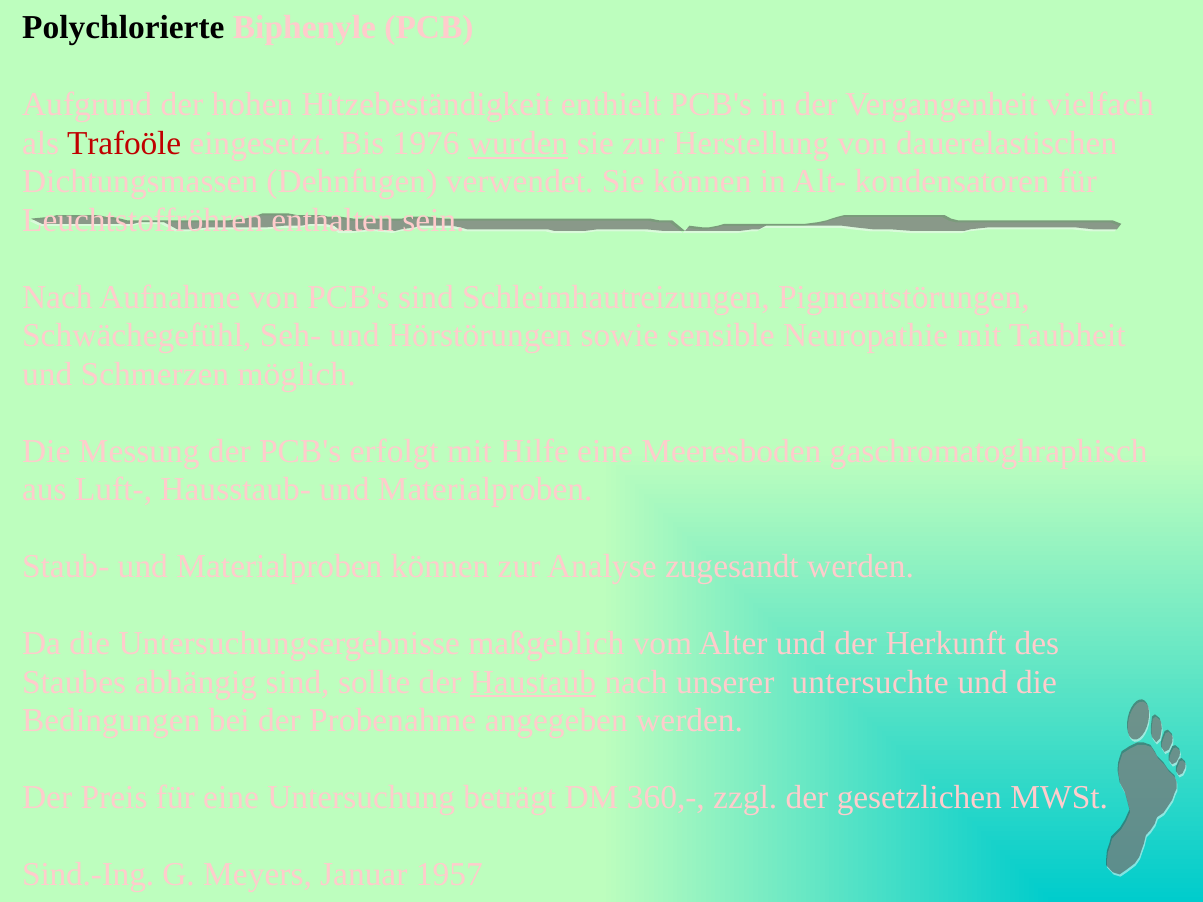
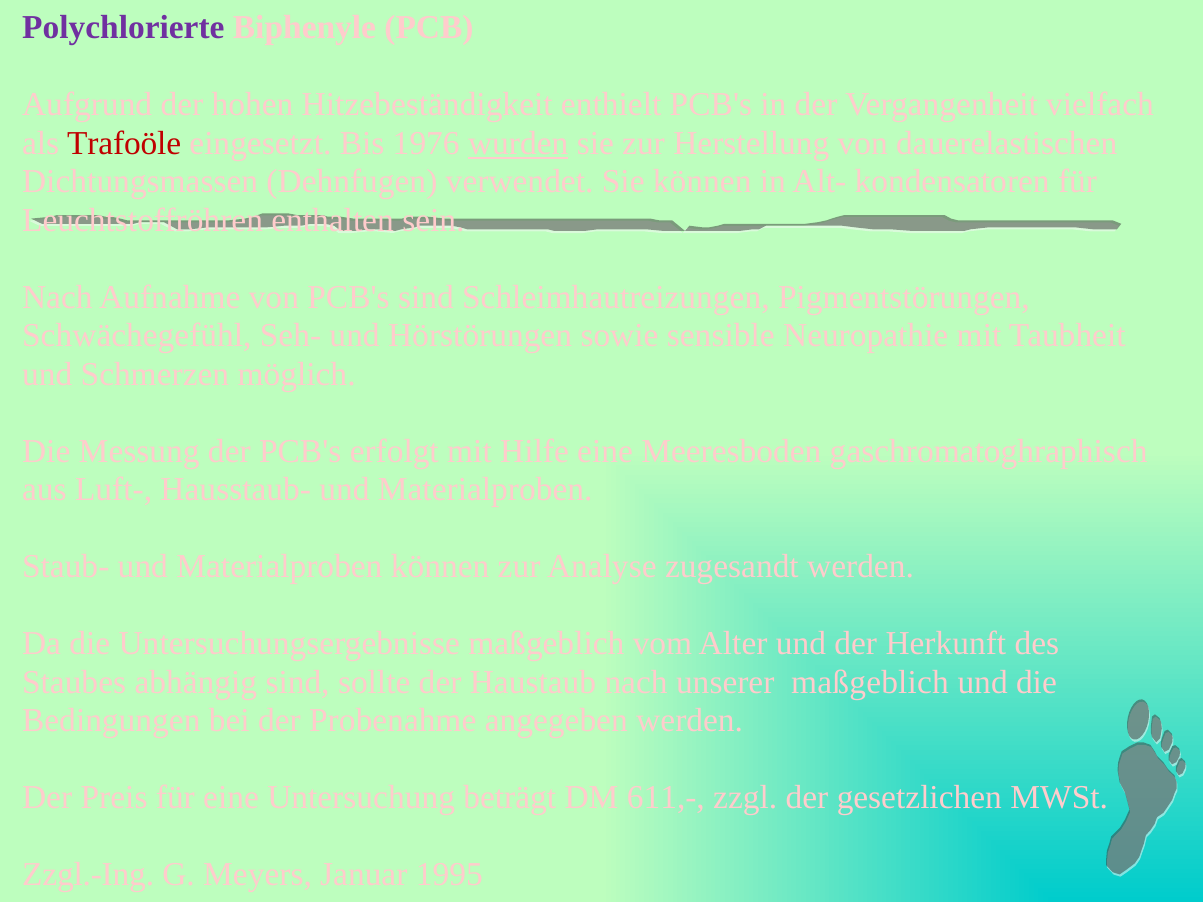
Polychlorierte colour: black -> purple (123, 28)
Haustaub underline: present -> none (533, 682)
unserer untersuchte: untersuchte -> maßgeblich (870, 682)
360,-: 360,- -> 611,- (666, 798)
Sind.-Ing: Sind.-Ing -> Zzgl.-Ing (88, 875)
1957: 1957 -> 1995 (449, 875)
